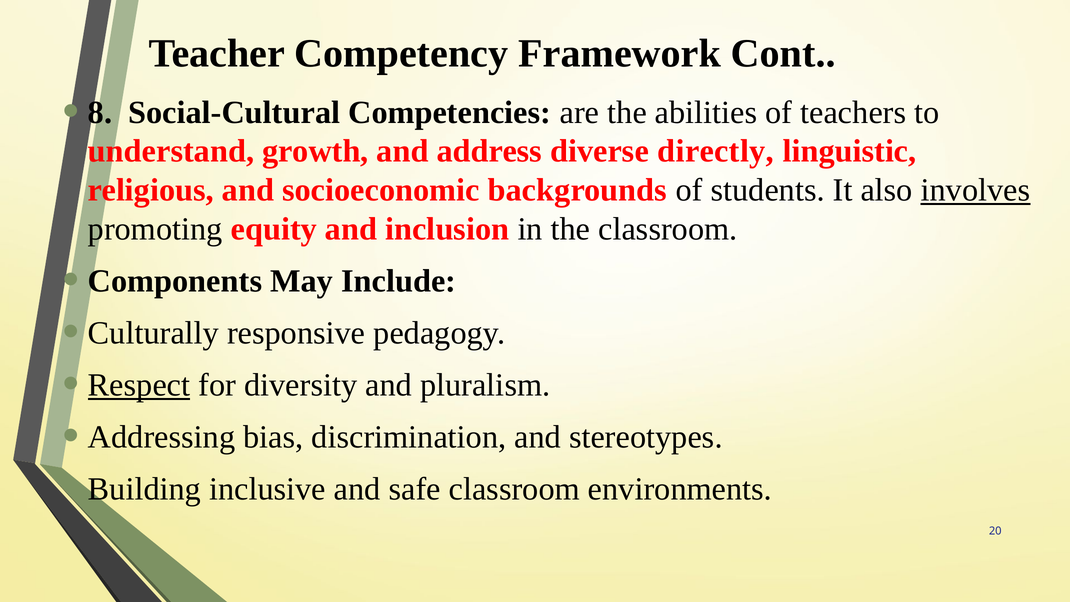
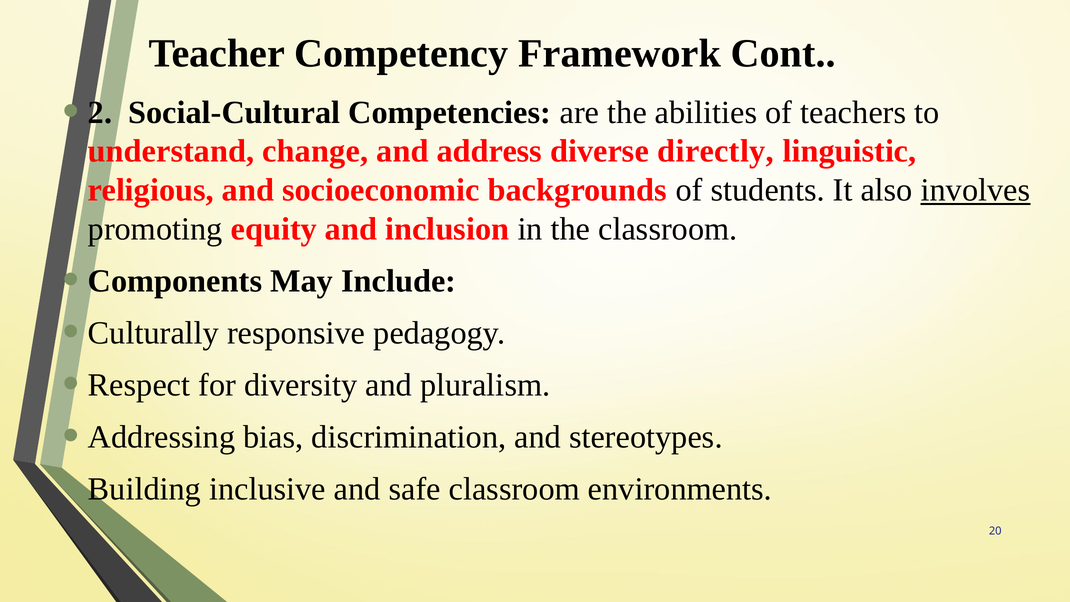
8: 8 -> 2 (100, 112)
growth: growth -> change (315, 151)
Respect underline: present -> none (139, 385)
